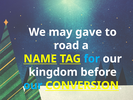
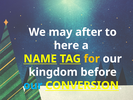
gave: gave -> after (89, 32)
road: road -> here (66, 45)
for colour: light blue -> yellow (92, 59)
